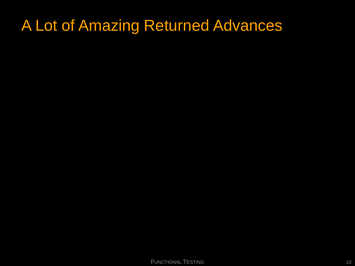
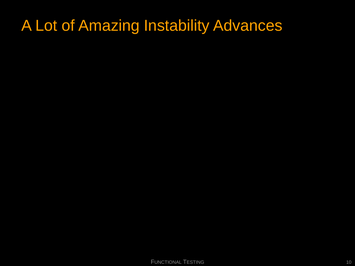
Returned: Returned -> Instability (177, 26)
